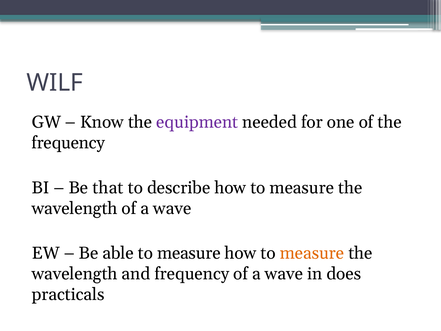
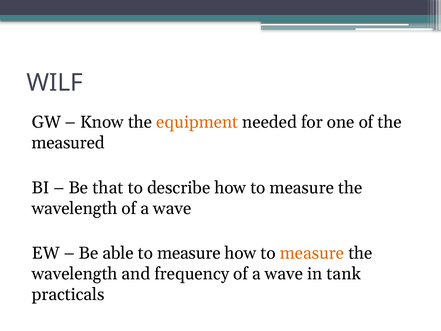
equipment colour: purple -> orange (197, 122)
frequency: frequency -> measured (68, 143)
does: does -> tank (344, 274)
